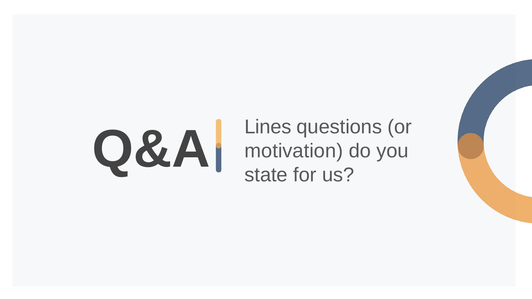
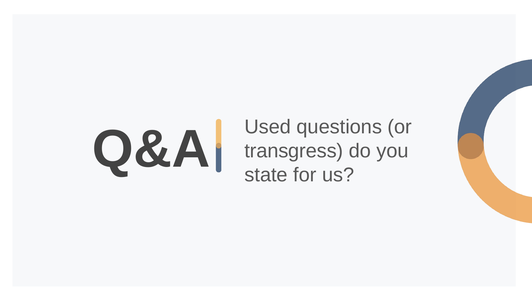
Lines: Lines -> Used (268, 127)
motivation: motivation -> transgress (294, 151)
